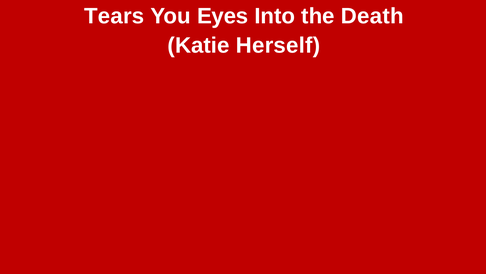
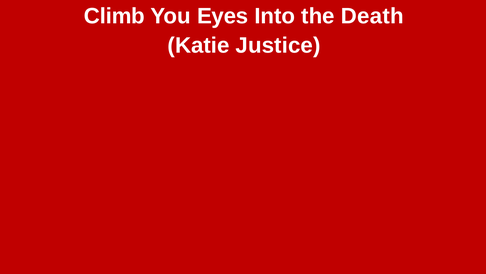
Tears: Tears -> Climb (114, 16)
Herself: Herself -> Justice (278, 45)
